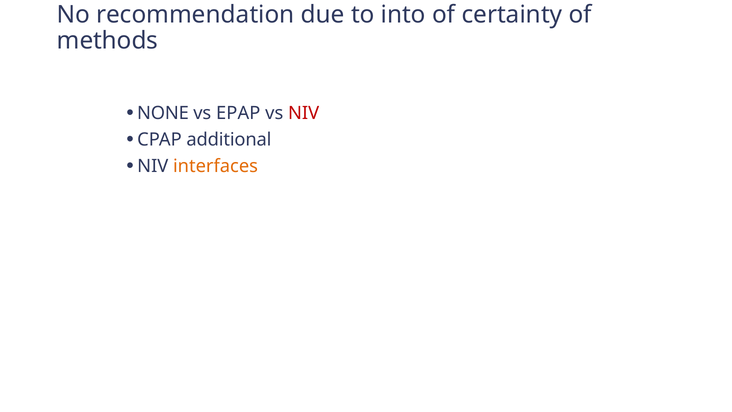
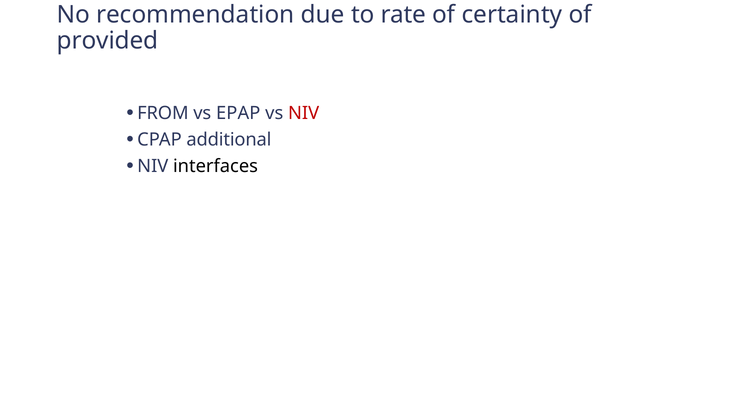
into: into -> rate (403, 14)
methods: methods -> provided (108, 41)
NONE: NONE -> FROM (163, 113)
interfaces colour: orange -> black (216, 166)
